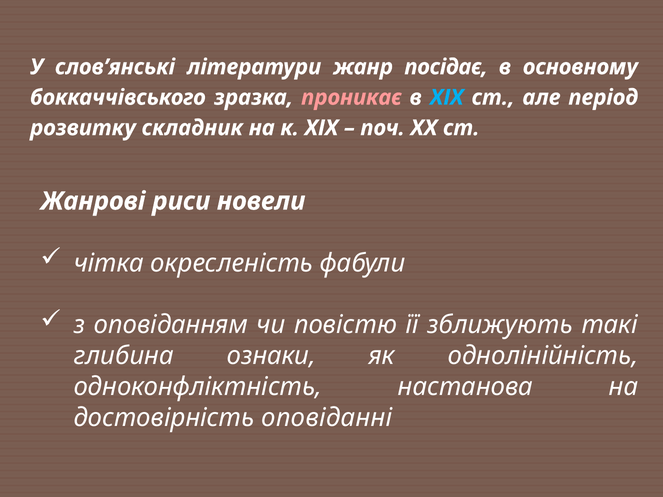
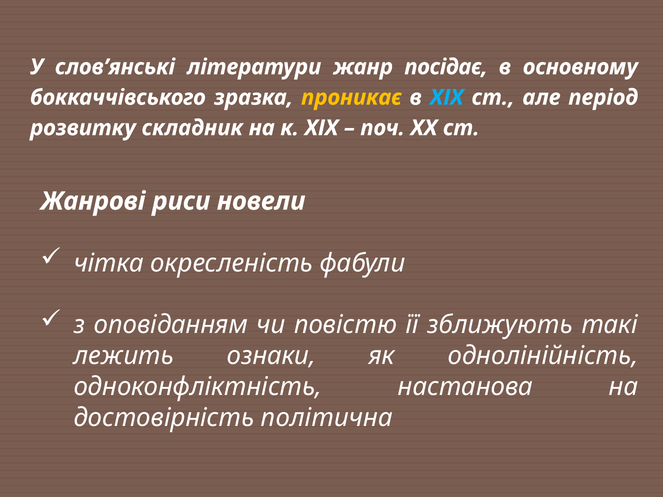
проникає colour: pink -> yellow (351, 98)
глибина: глибина -> лежить (124, 356)
оповіданні: оповіданні -> політична (327, 418)
